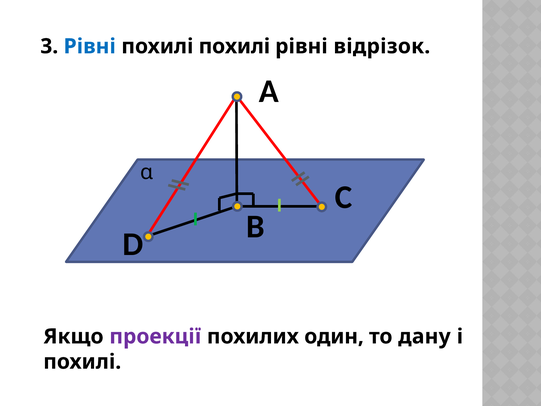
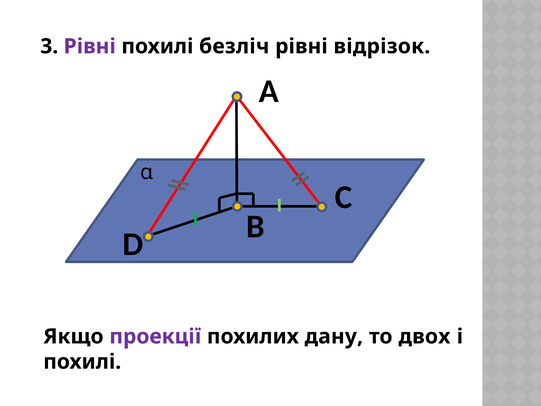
Рівні colour: blue -> purple (90, 46)
похилі похилі: похилі -> безліч (234, 46)
один: один -> дану (334, 336)
дану: дану -> двох (424, 336)
